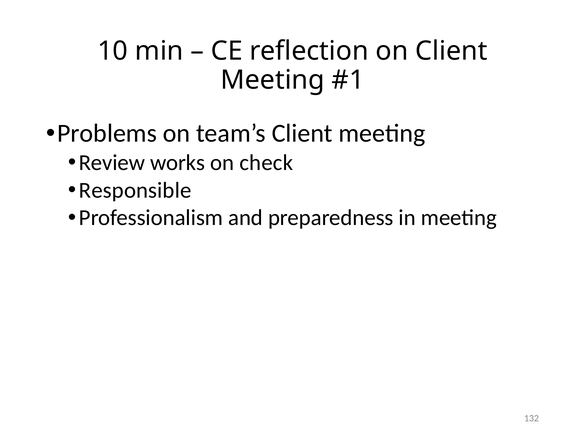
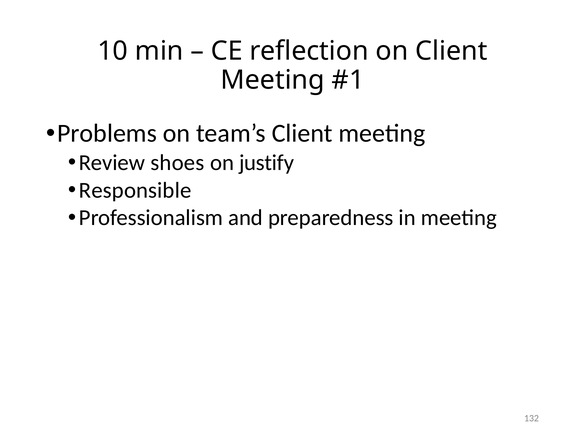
works: works -> shoes (177, 163)
check: check -> justify (266, 163)
